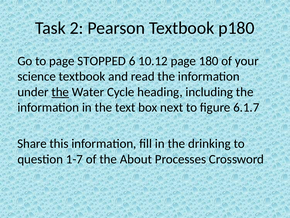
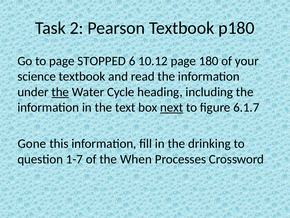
next underline: none -> present (172, 107)
Share: Share -> Gone (32, 143)
About: About -> When (136, 159)
